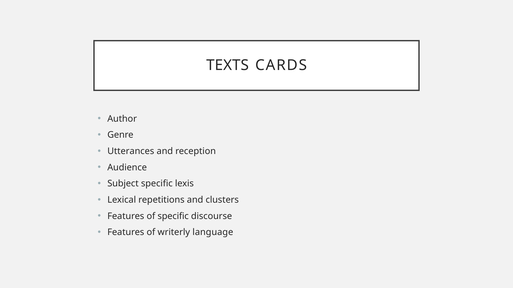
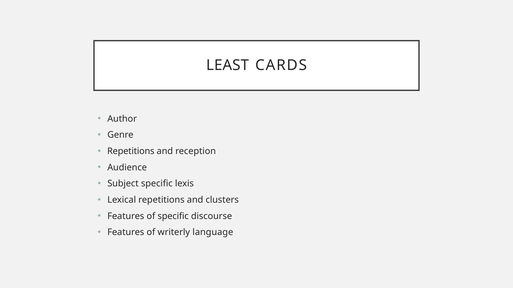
TEXTS: TEXTS -> LEAST (228, 66)
Utterances: Utterances -> Repetitions (131, 152)
